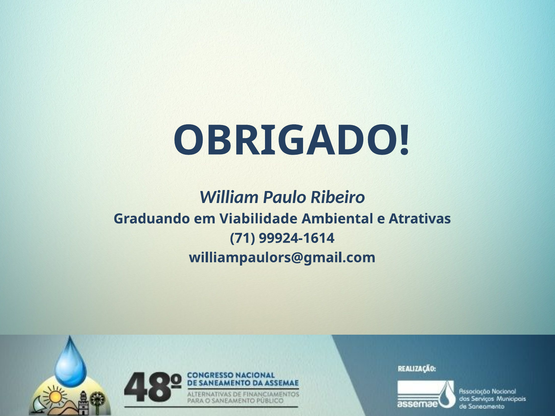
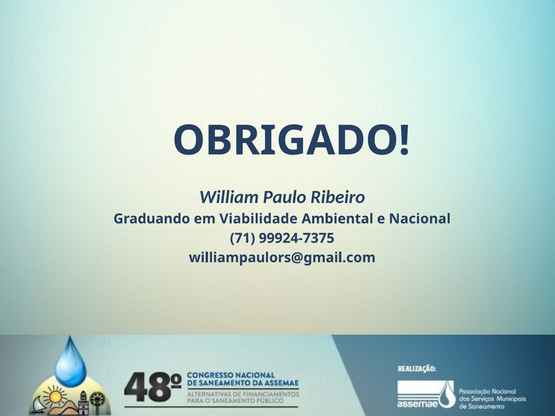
Atrativas: Atrativas -> Nacional (420, 219)
99924-1614: 99924-1614 -> 99924-7375 (297, 238)
